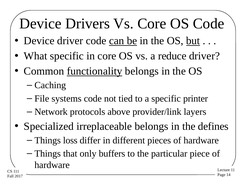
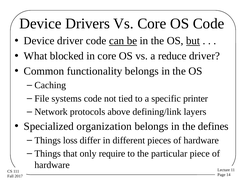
What specific: specific -> blocked (67, 56)
functionality underline: present -> none (95, 71)
provider/link: provider/link -> defining/link (157, 112)
irreplaceable: irreplaceable -> organization (104, 126)
buffers: buffers -> require (112, 154)
